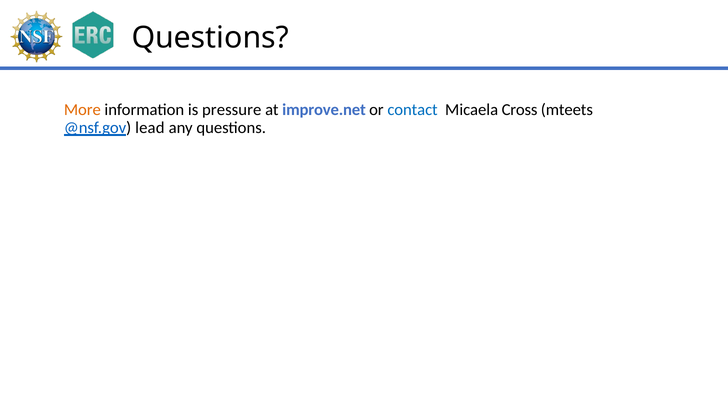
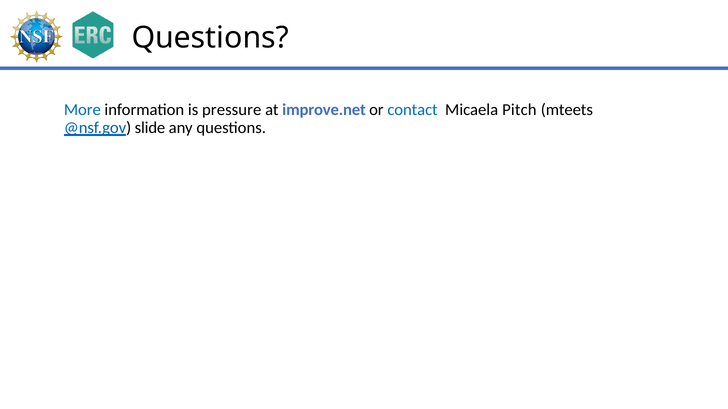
More colour: orange -> blue (82, 110)
Cross: Cross -> Pitch (519, 110)
lead: lead -> slide (150, 128)
